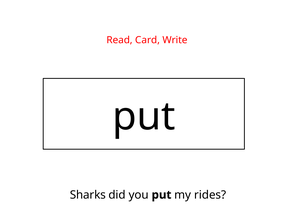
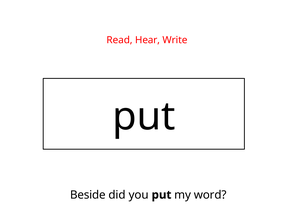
Card: Card -> Hear (148, 40)
Sharks: Sharks -> Beside (88, 196)
rides: rides -> word (210, 196)
